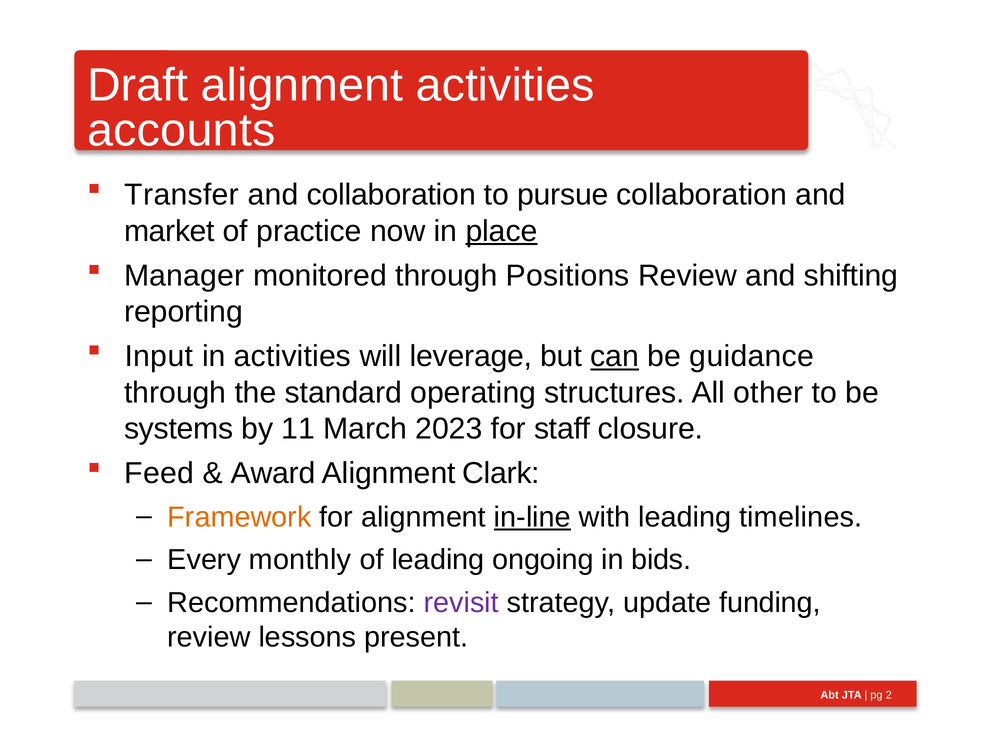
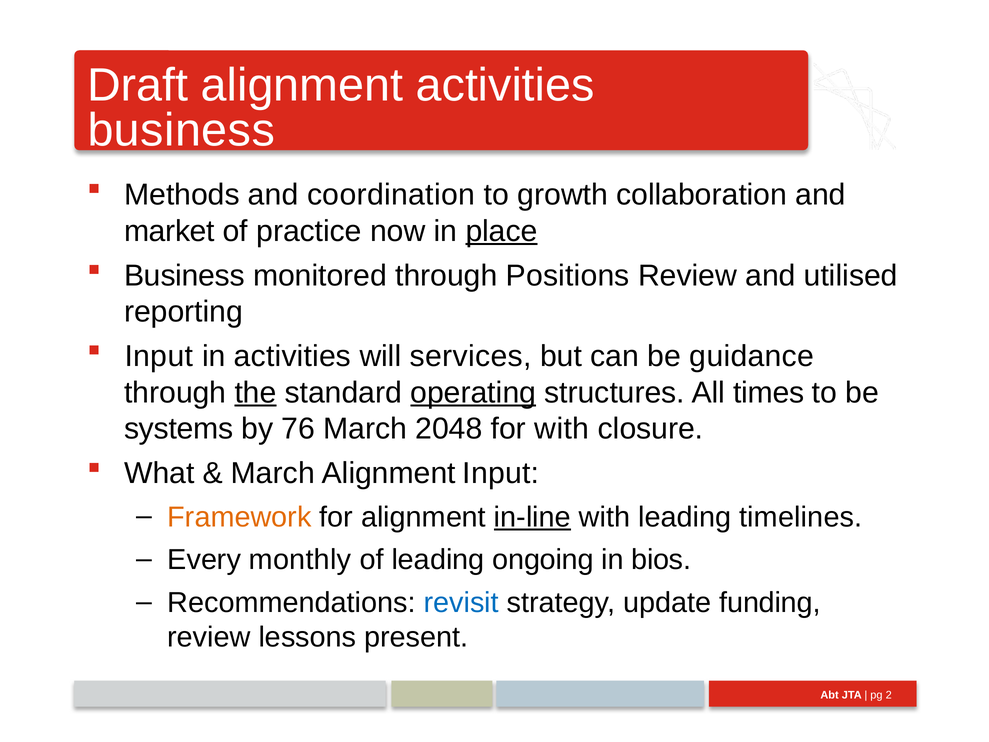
accounts: accounts -> business (181, 130)
Transfer: Transfer -> Methods (182, 195)
and collaboration: collaboration -> coordination (391, 195)
pursue: pursue -> growth (563, 195)
Manager: Manager -> Business (185, 275)
shifting: shifting -> utilised (851, 275)
leverage: leverage -> services (471, 356)
can underline: present -> none (615, 356)
the underline: none -> present (256, 392)
operating underline: none -> present (473, 392)
other: other -> times (769, 392)
11: 11 -> 76 (298, 429)
2023: 2023 -> 2048 (449, 429)
for staff: staff -> with (562, 429)
Feed: Feed -> What (159, 473)
Award: Award -> March (273, 473)
Alignment Clark: Clark -> Input (501, 473)
bids: bids -> bios (661, 560)
revisit colour: purple -> blue (461, 603)
